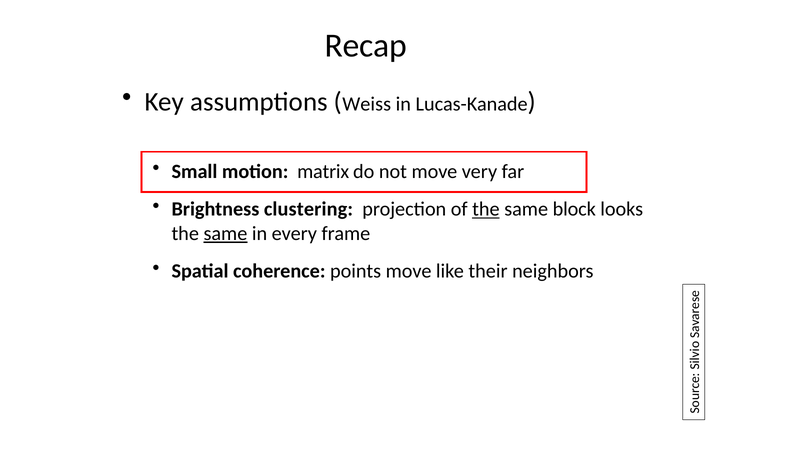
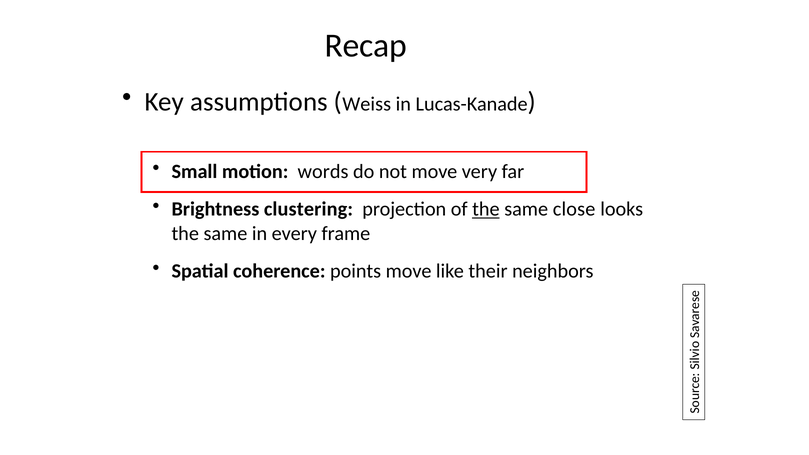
matrix: matrix -> words (323, 172)
block: block -> close (574, 209)
same underline: present -> none (225, 234)
